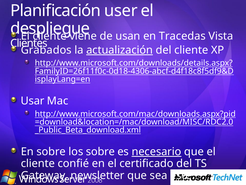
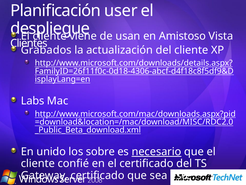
Tracedas: Tracedas -> Amistoso (182, 36)
actualización underline: present -> none (120, 50)
Usar: Usar -> Labs (33, 101)
En sobre: sobre -> unido (51, 151)
Gateway newsletter: newsletter -> certificado (98, 175)
